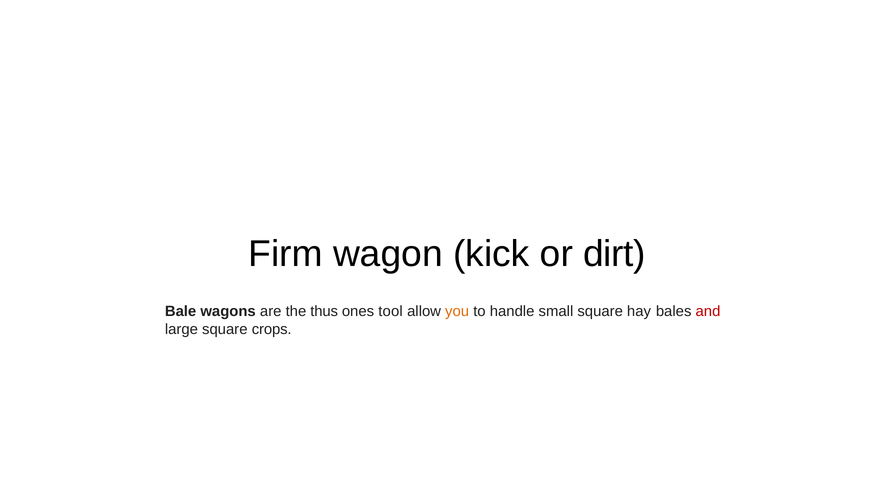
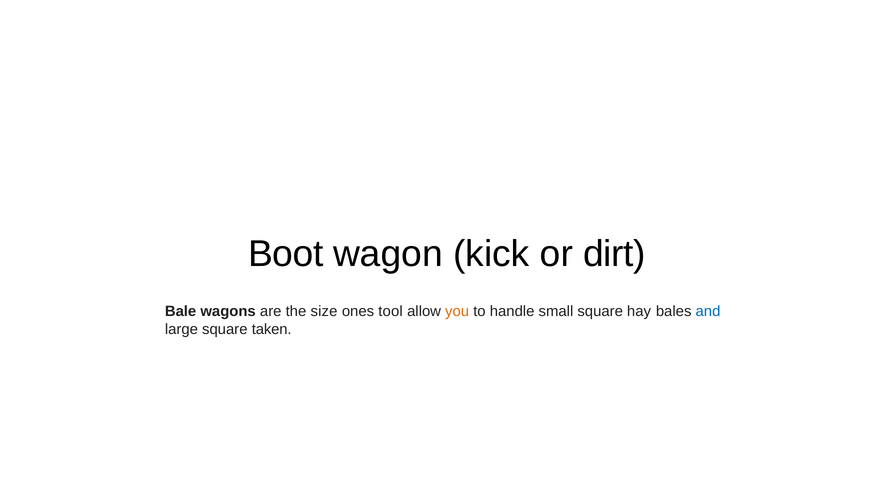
Firm: Firm -> Boot (286, 254)
thus: thus -> size (324, 312)
and colour: red -> blue (708, 312)
crops: crops -> taken (272, 329)
